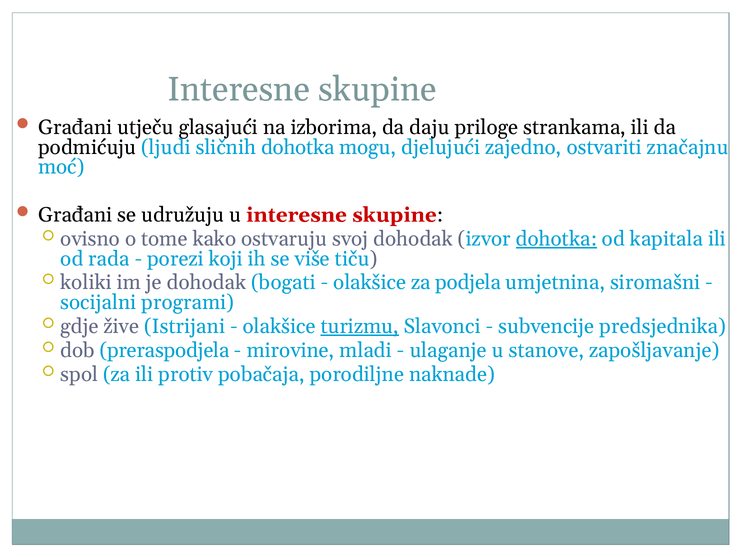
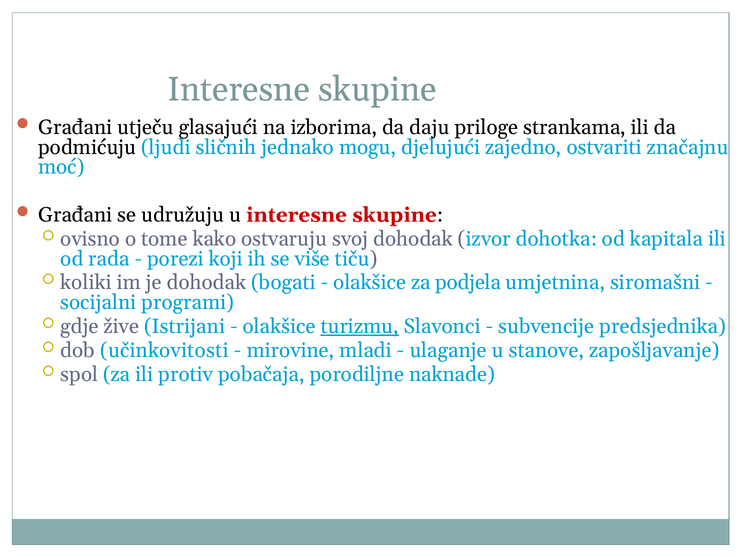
sličnih dohotka: dohotka -> jednako (298, 147)
dohotka underline: present -> none (556, 239)
preraspodjela: preraspodjela -> učinkovitosti (164, 350)
